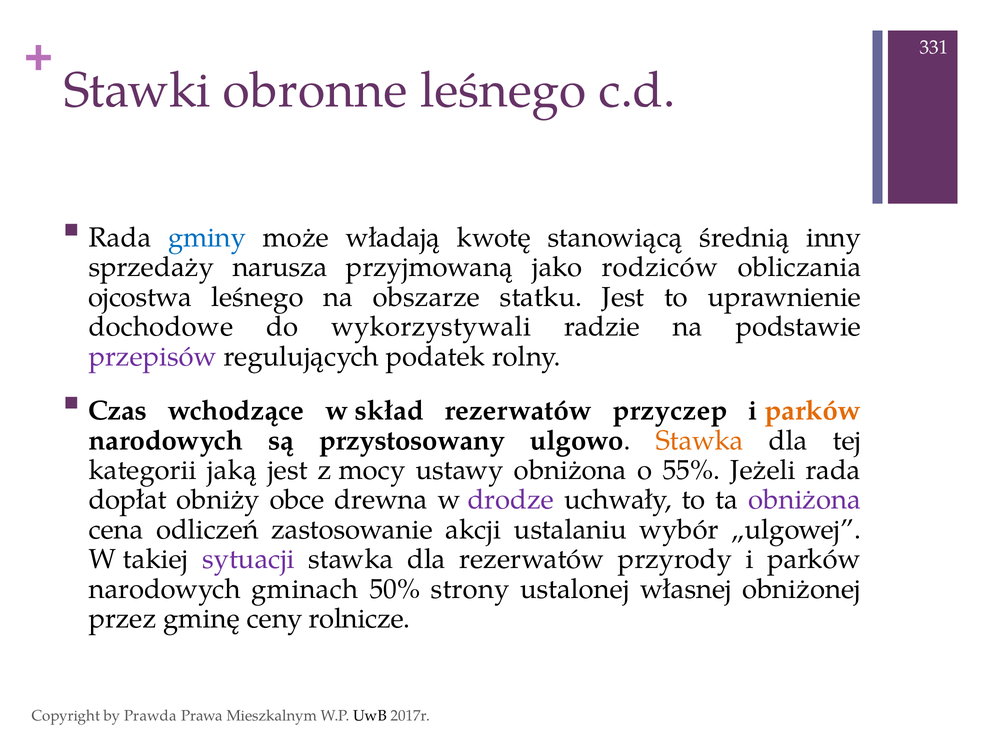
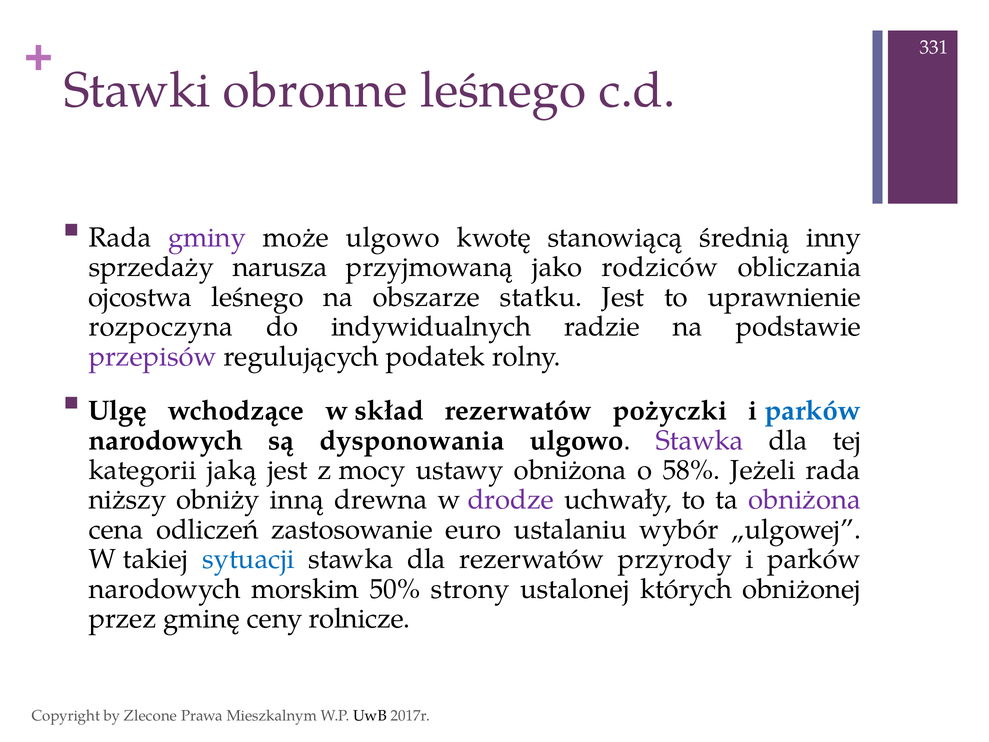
gminy colour: blue -> purple (207, 238)
może władają: władają -> ulgowo (393, 238)
dochodowe: dochodowe -> rozpoczyna (161, 327)
wykorzystywali: wykorzystywali -> indywidualnych (431, 327)
Czas: Czas -> Ulgę (118, 411)
przyczep: przyczep -> pożyczki (670, 411)
parków colour: orange -> blue (813, 411)
przystosowany: przystosowany -> dysponowania (412, 440)
Stawka colour: orange -> purple (700, 440)
55%: 55% -> 58% (691, 470)
dopłat: dopłat -> niższy (127, 500)
obce: obce -> inną (297, 500)
akcji: akcji -> euro (473, 529)
sytuacji colour: purple -> blue (248, 559)
gminach: gminach -> morskim (305, 589)
własnej: własnej -> których (686, 589)
Prawda: Prawda -> Zlecone (151, 716)
